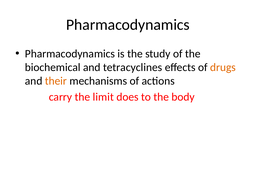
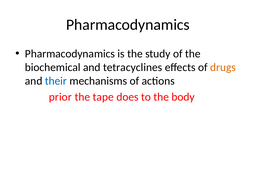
their colour: orange -> blue (56, 81)
carry: carry -> prior (60, 97)
limit: limit -> tape (103, 97)
